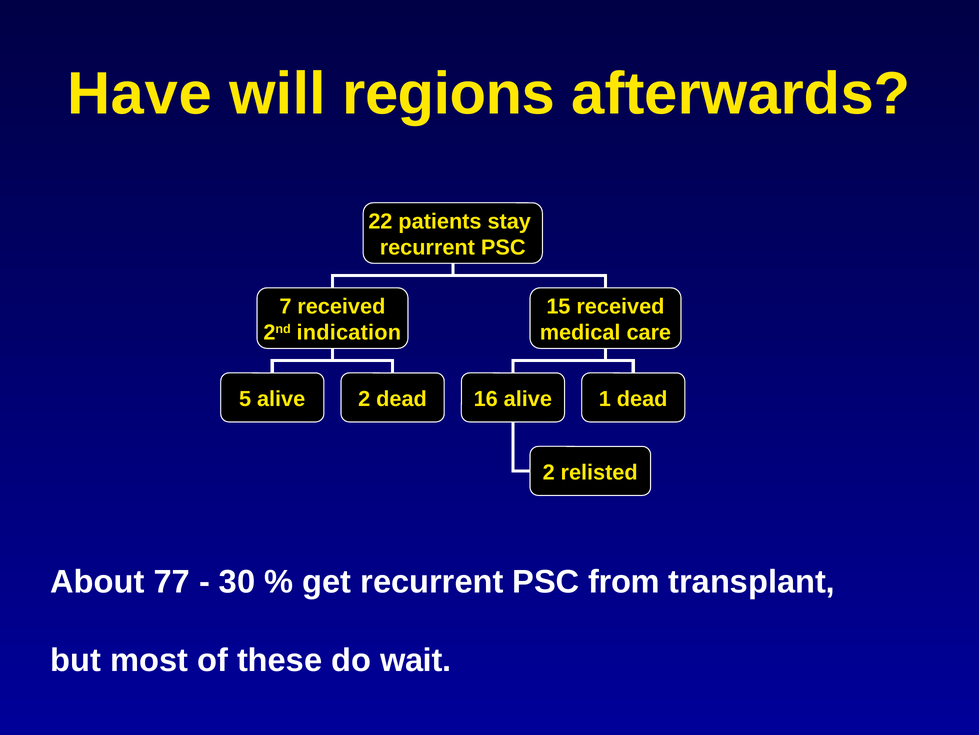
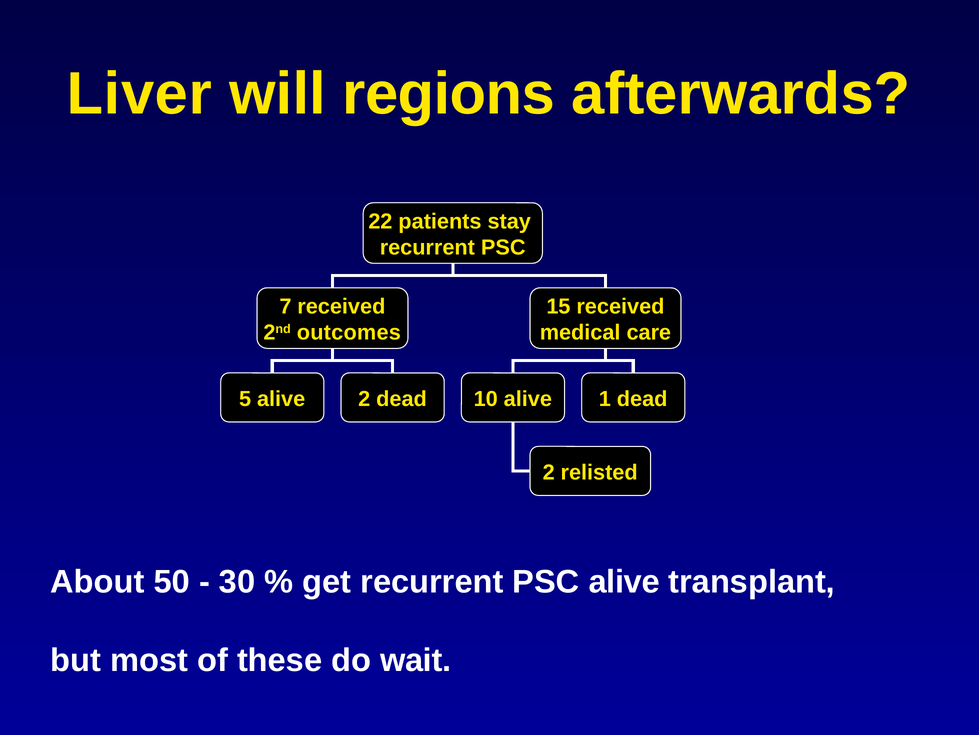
Have: Have -> Liver (139, 94)
indication: indication -> outcomes (349, 332)
16: 16 -> 10 (486, 398)
77: 77 -> 50 (172, 581)
PSC from: from -> alive (624, 581)
